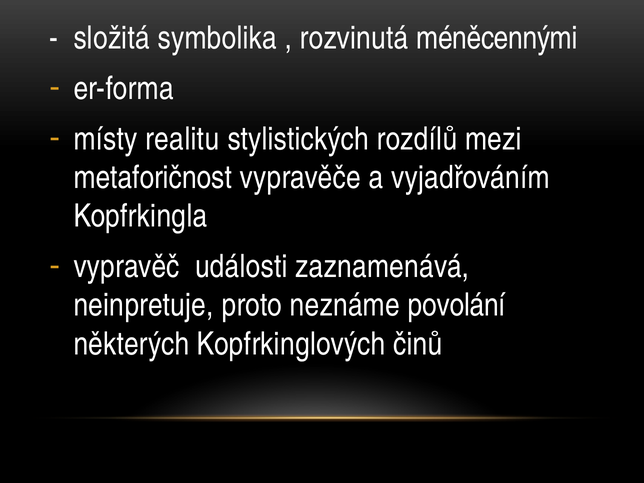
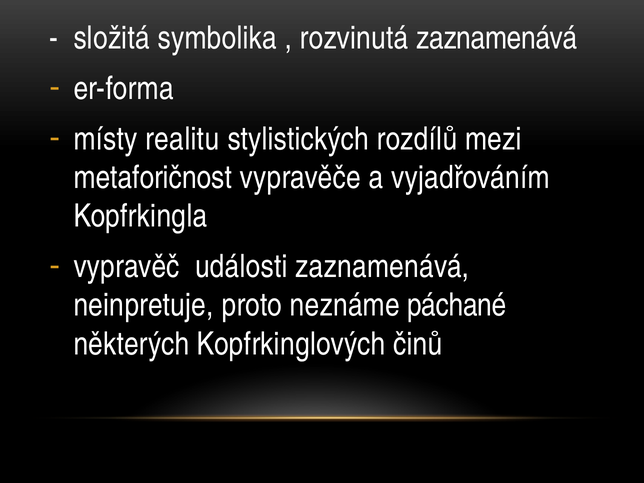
rozvinutá méněcennými: méněcennými -> zaznamenává (497, 38)
povolání: povolání -> páchané (457, 305)
